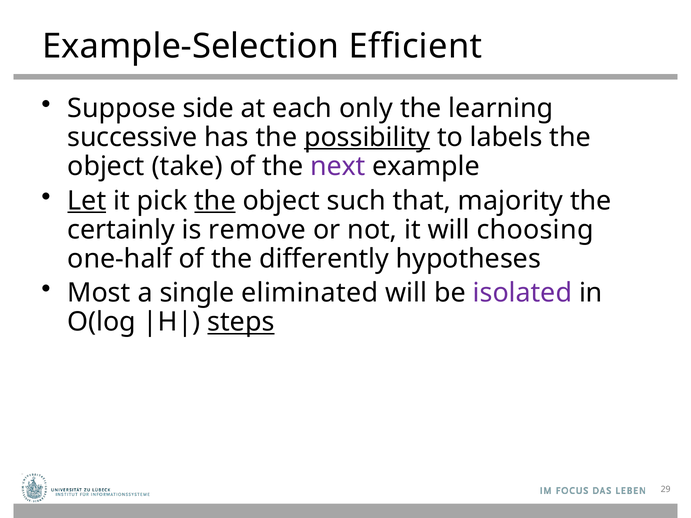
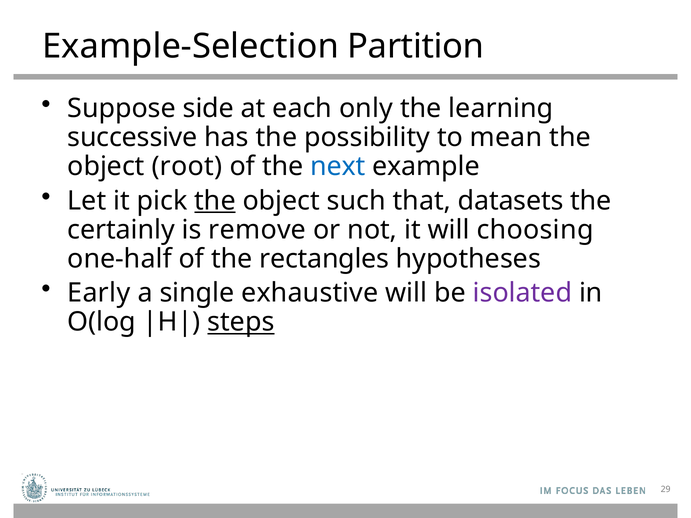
Efficient: Efficient -> Partition (416, 46)
possibility underline: present -> none (367, 137)
labels: labels -> mean (506, 137)
take: take -> root (187, 166)
next colour: purple -> blue (338, 166)
Let underline: present -> none (87, 201)
majority: majority -> datasets (511, 201)
differently: differently -> rectangles (324, 259)
Most: Most -> Early (99, 293)
eliminated: eliminated -> exhaustive (310, 293)
